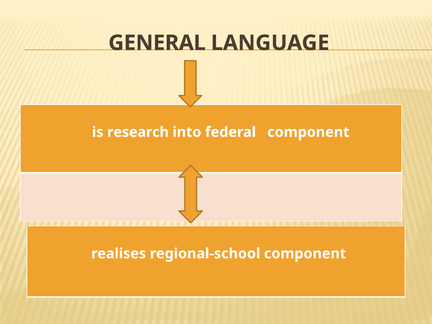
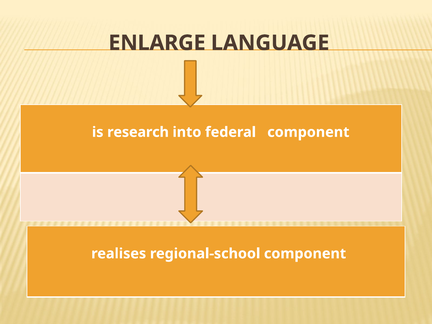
GENERAL: GENERAL -> ENLARGE (157, 43)
